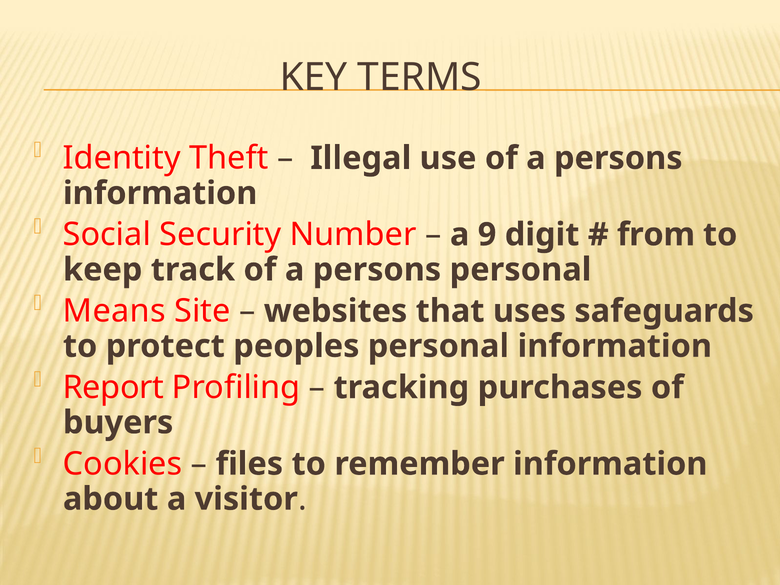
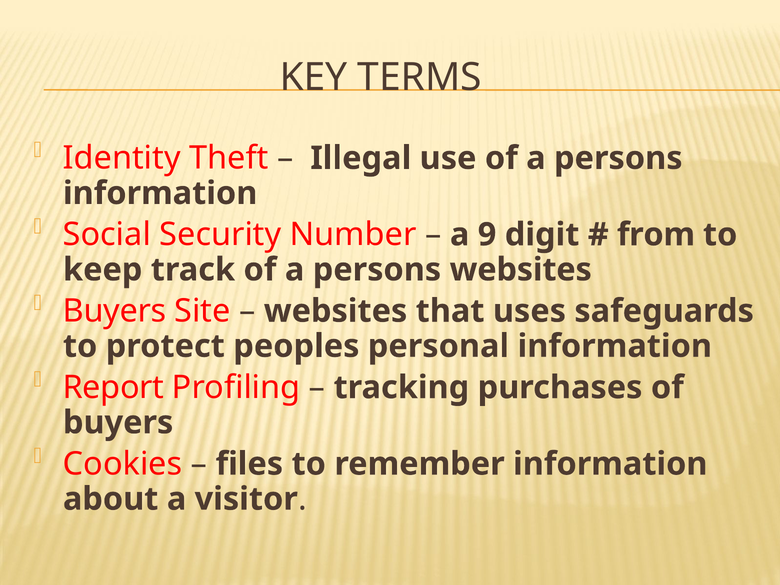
persons personal: personal -> websites (521, 270)
Means: Means -> Buyers (115, 311)
